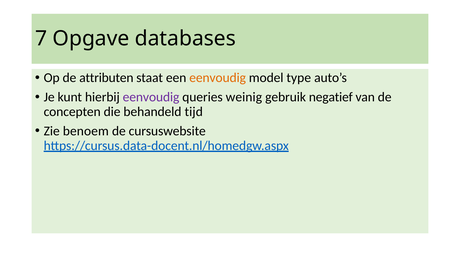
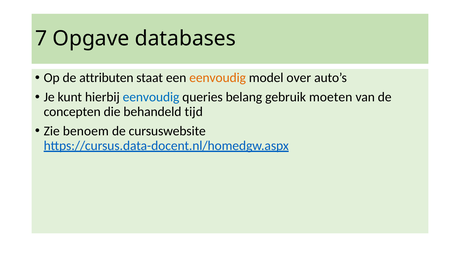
type: type -> over (299, 78)
eenvoudig colour: purple -> blue (151, 97)
weinig: weinig -> belang (244, 97)
negatief: negatief -> moeten (331, 97)
